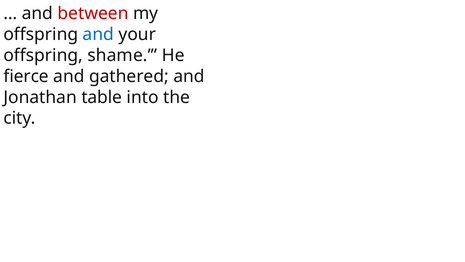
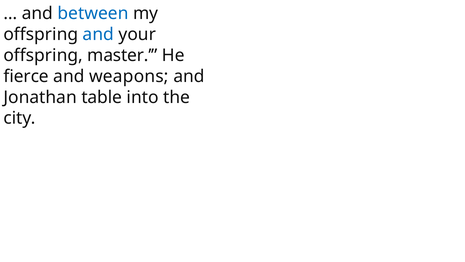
between colour: red -> blue (93, 13)
shame: shame -> master (122, 55)
gathered: gathered -> weapons (129, 76)
